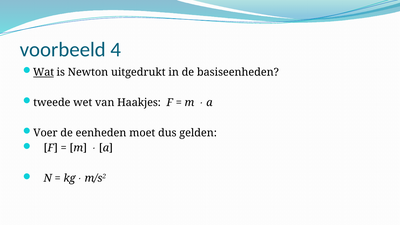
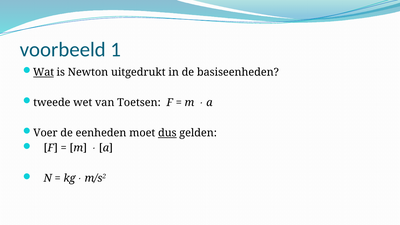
4: 4 -> 1 (116, 50)
Haakjes: Haakjes -> Toetsen (139, 103)
dus underline: none -> present (167, 133)
